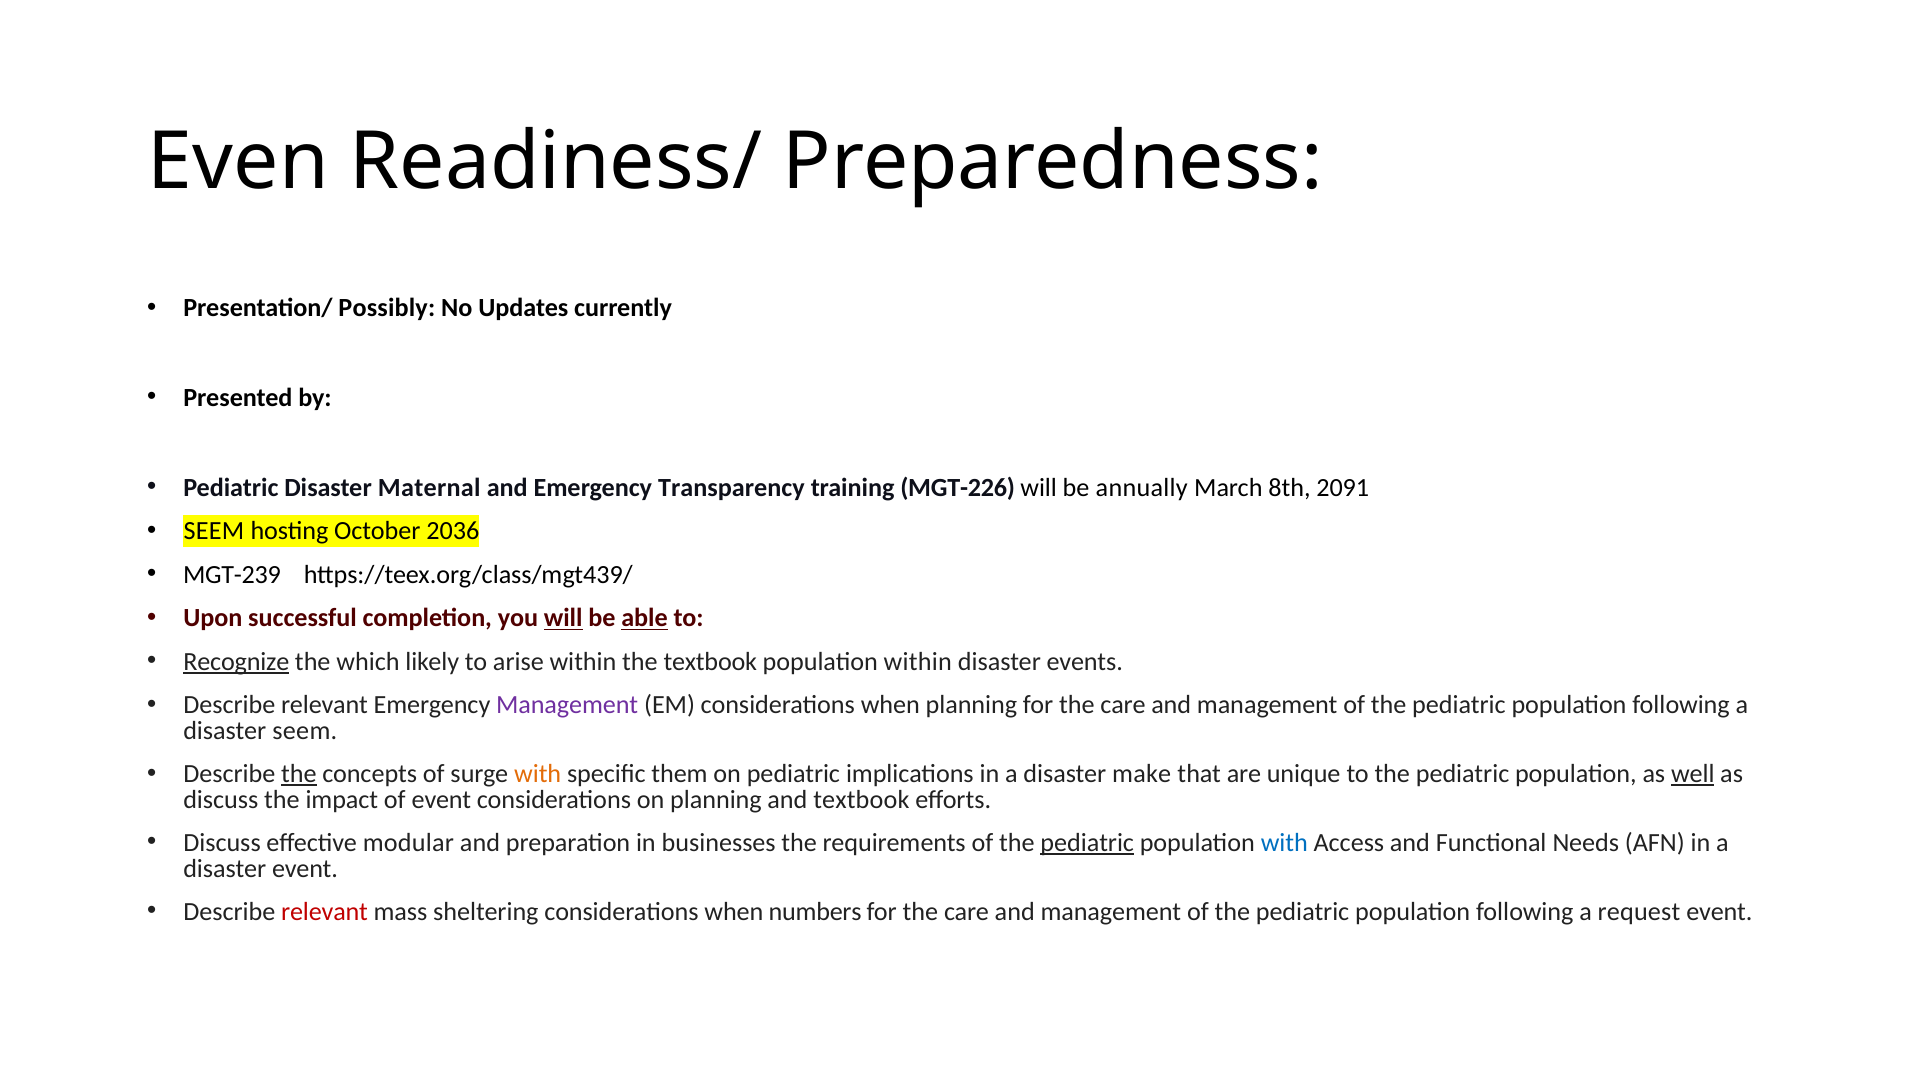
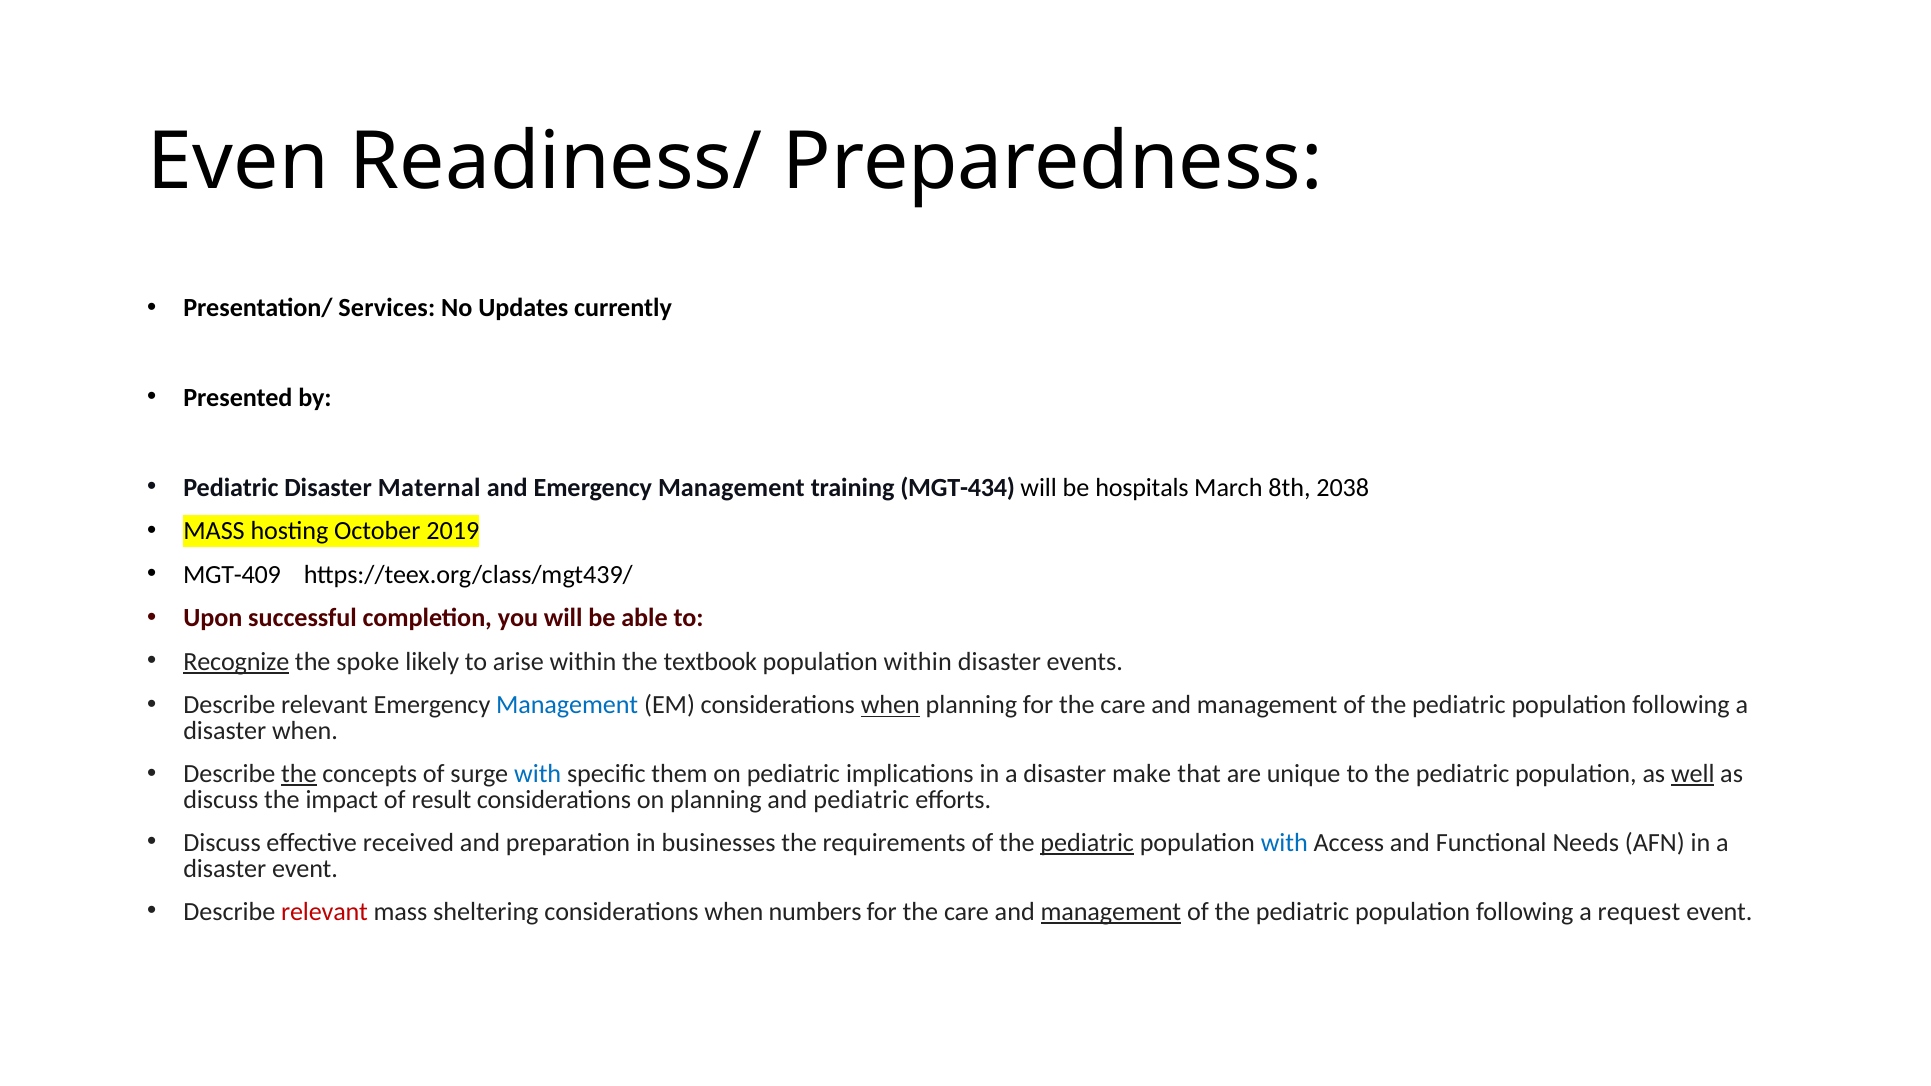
Possibly: Possibly -> Services (387, 308)
and Emergency Transparency: Transparency -> Management (731, 488)
MGT-226: MGT-226 -> MGT-434 (958, 488)
annually: annually -> hospitals (1142, 488)
2091: 2091 -> 2038 (1343, 488)
SEEM: SEEM -> MASS (214, 531)
2036: 2036 -> 2019 (453, 531)
MGT-239: MGT-239 -> MGT-409 (232, 575)
will underline: present -> none (563, 618)
able underline: present -> none (644, 618)
which: which -> spoke (368, 662)
Management colour: purple -> blue (567, 705)
when underline: none -> present (890, 705)
disaster seem: seem -> when (305, 731)
with colour: orange -> blue (538, 774)
of event: event -> result (441, 800)
and textbook: textbook -> pediatric (861, 800)
modular: modular -> received (408, 843)
management underline: none -> present (1111, 912)
